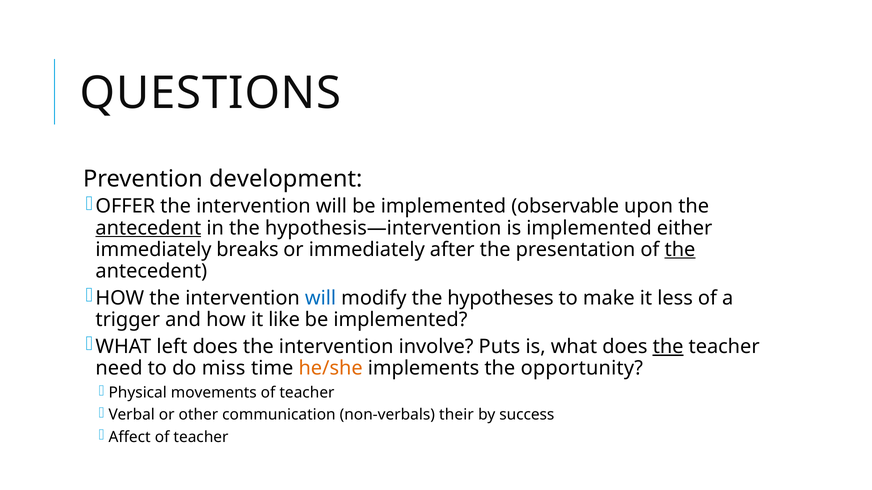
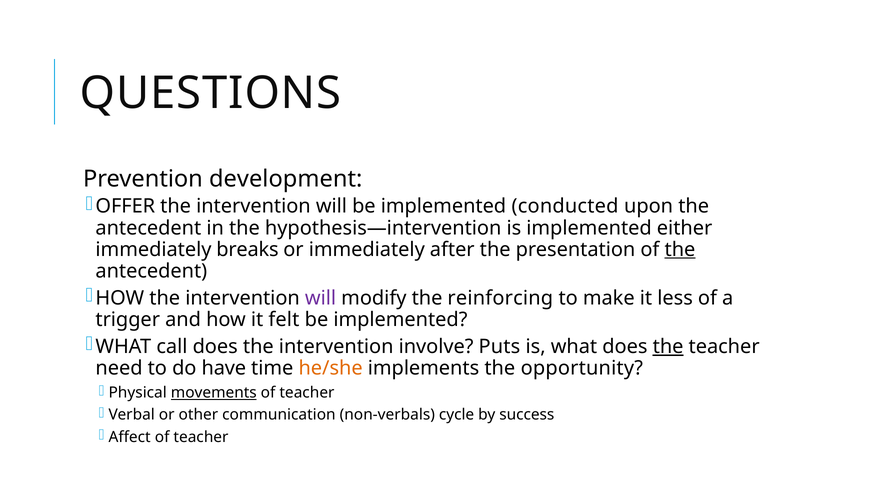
observable: observable -> conducted (565, 207)
antecedent underline: present -> none (148, 228)
will colour: blue -> purple (321, 298)
hypotheses: hypotheses -> reinforcing (500, 298)
like: like -> felt (284, 320)
left: left -> call (172, 347)
miss: miss -> have (224, 369)
movements underline: none -> present (214, 393)
their: their -> cycle (457, 415)
